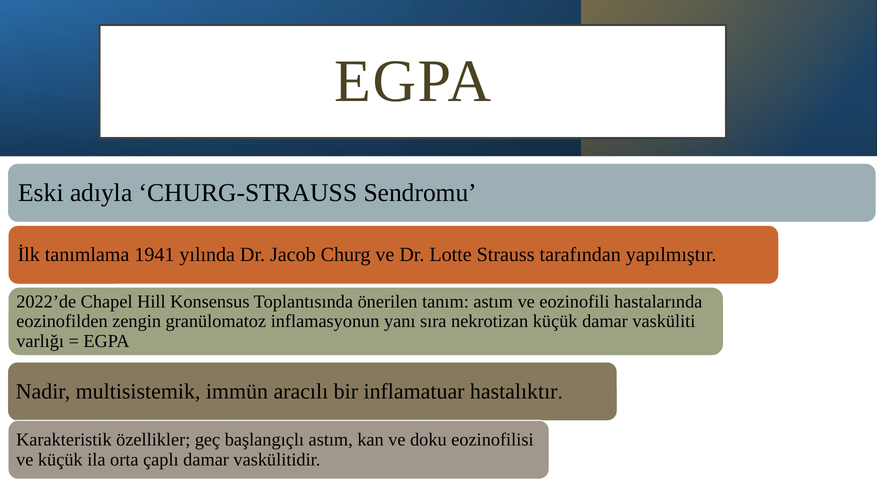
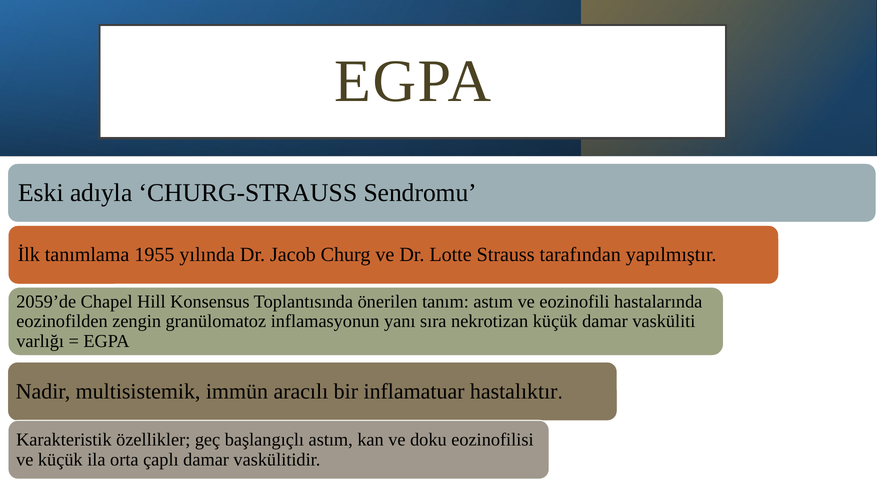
1941: 1941 -> 1955 (154, 255)
2022’de: 2022’de -> 2059’de (46, 302)
